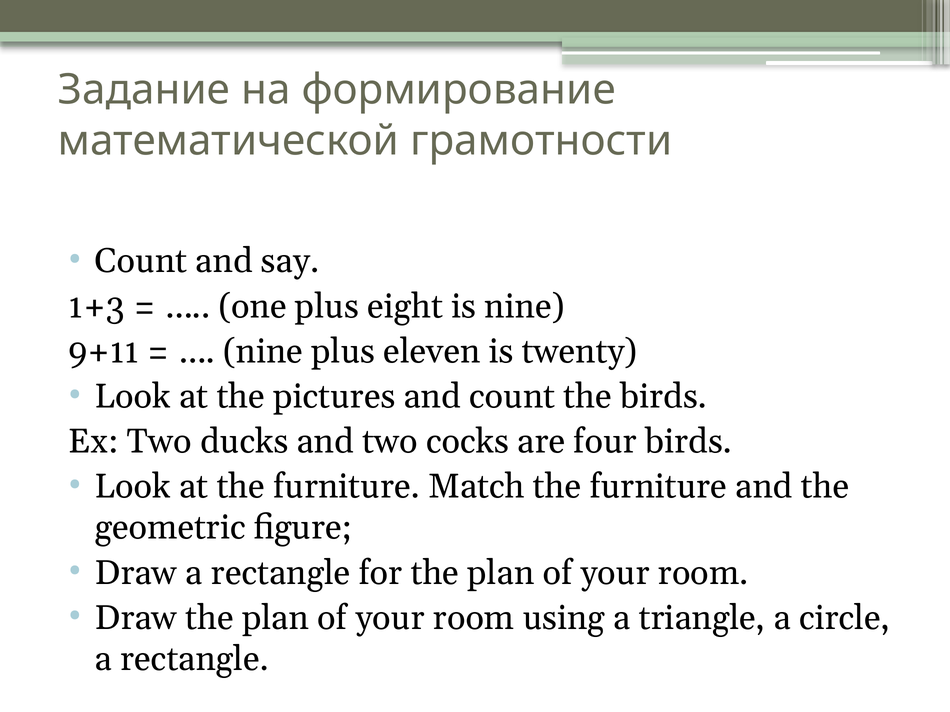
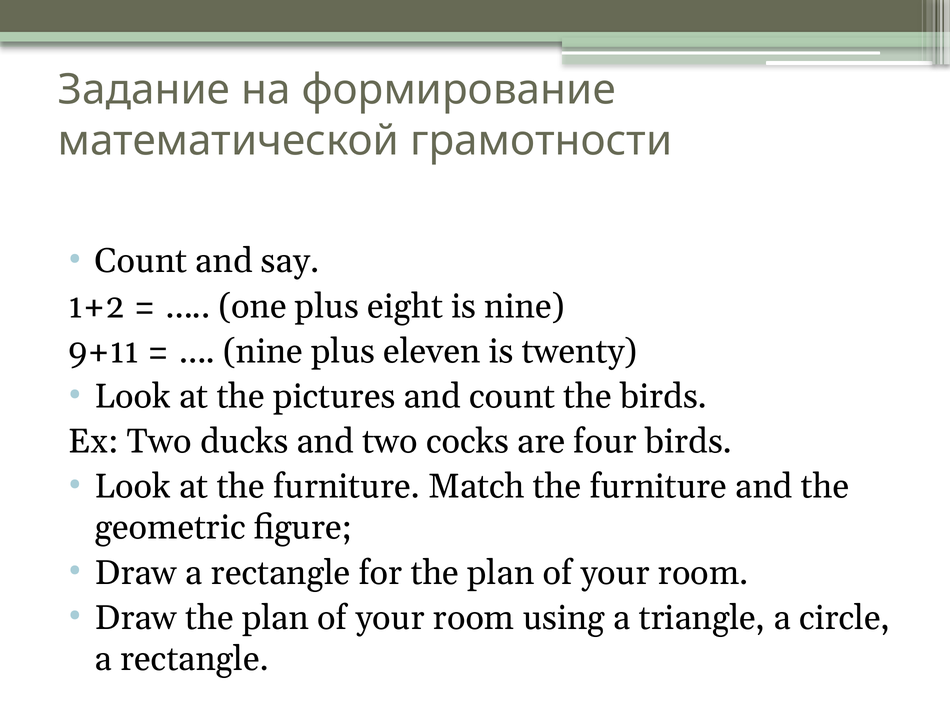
1+3: 1+3 -> 1+2 (97, 306)
